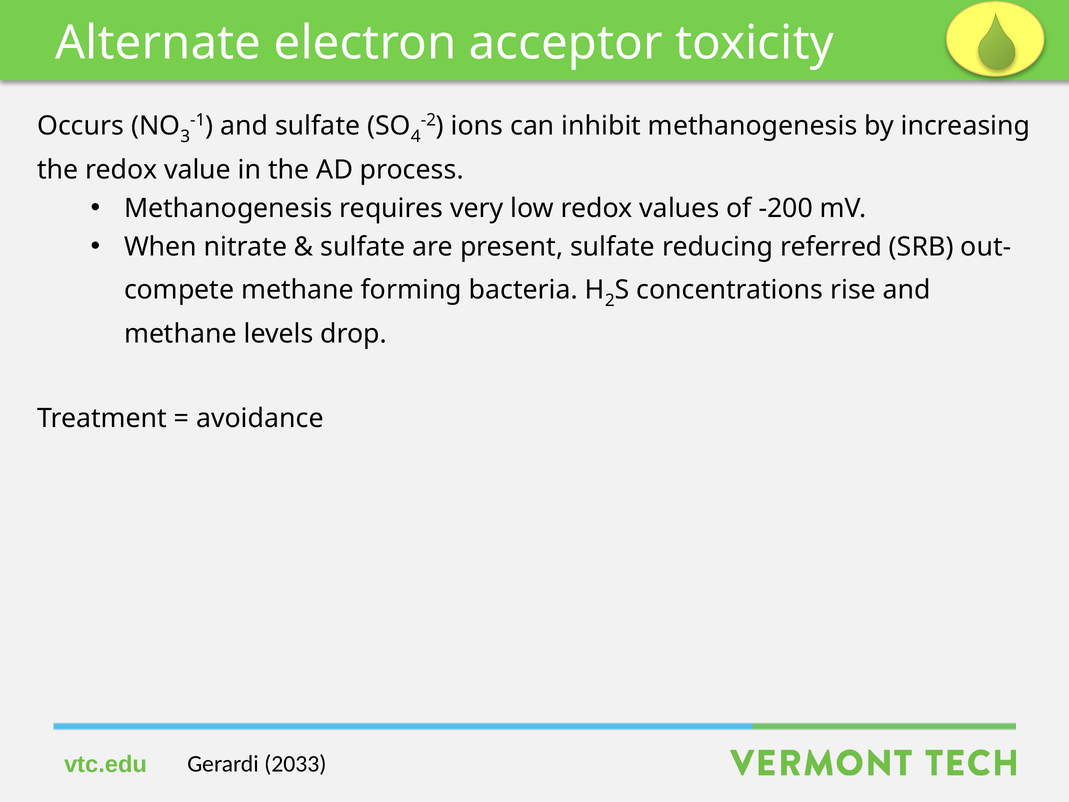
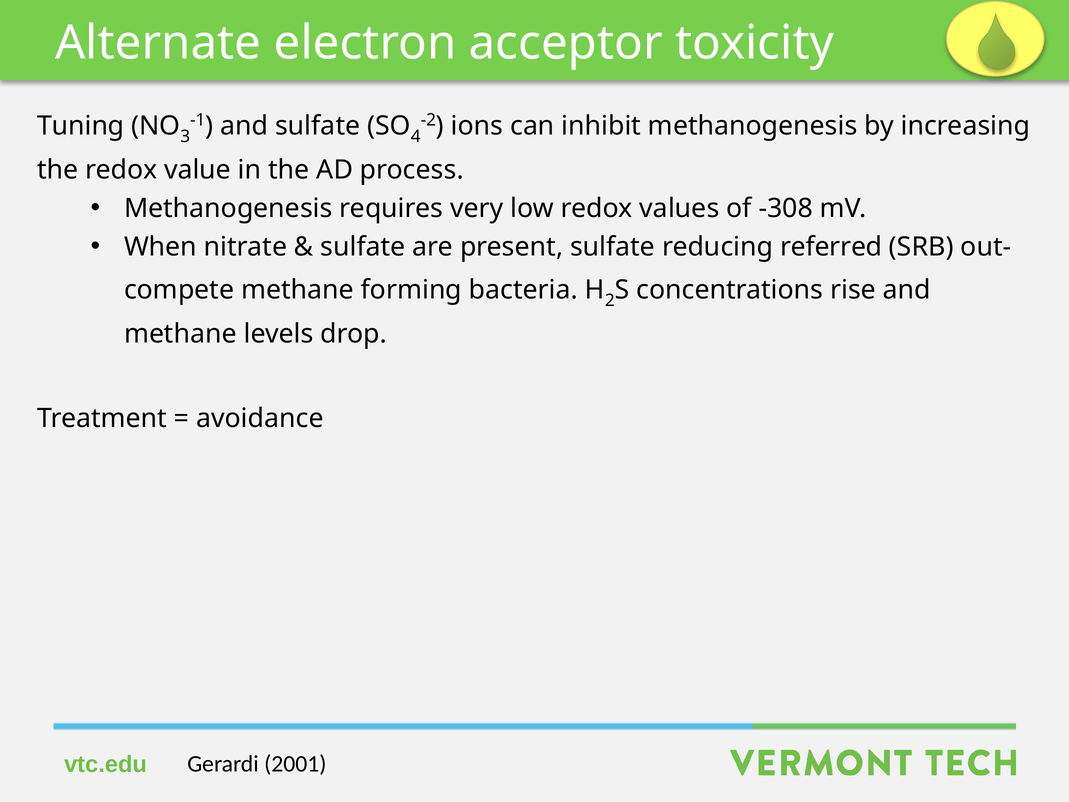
Occurs: Occurs -> Tuning (81, 126)
-200: -200 -> -308 (786, 208)
2033: 2033 -> 2001 (295, 764)
